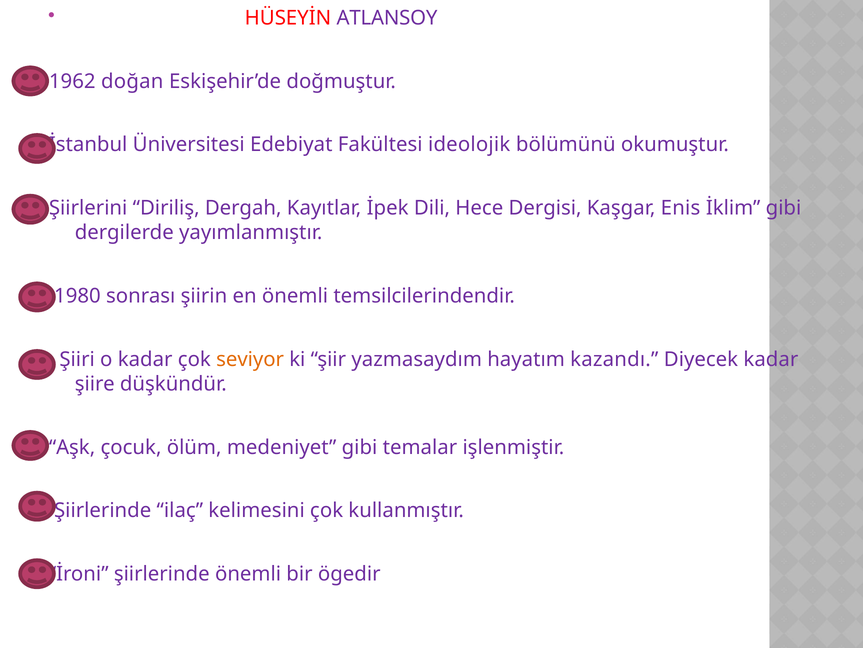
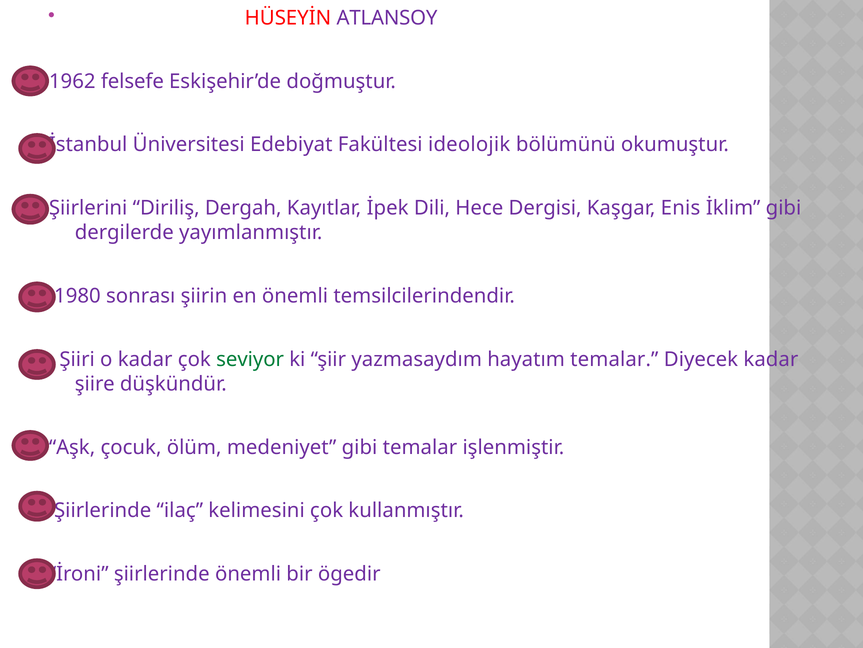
doğan: doğan -> felsefe (132, 81)
seviyor colour: orange -> green (250, 359)
hayatım kazandı: kazandı -> temalar (614, 359)
